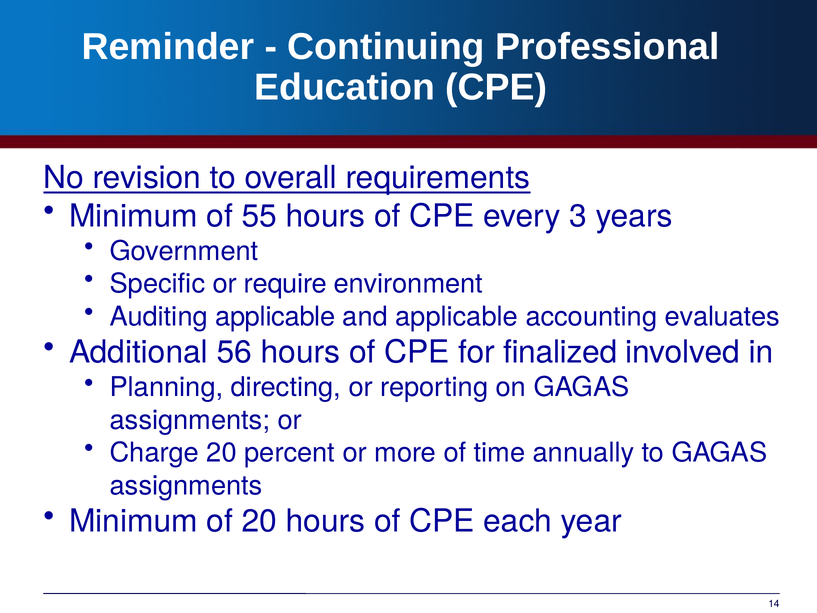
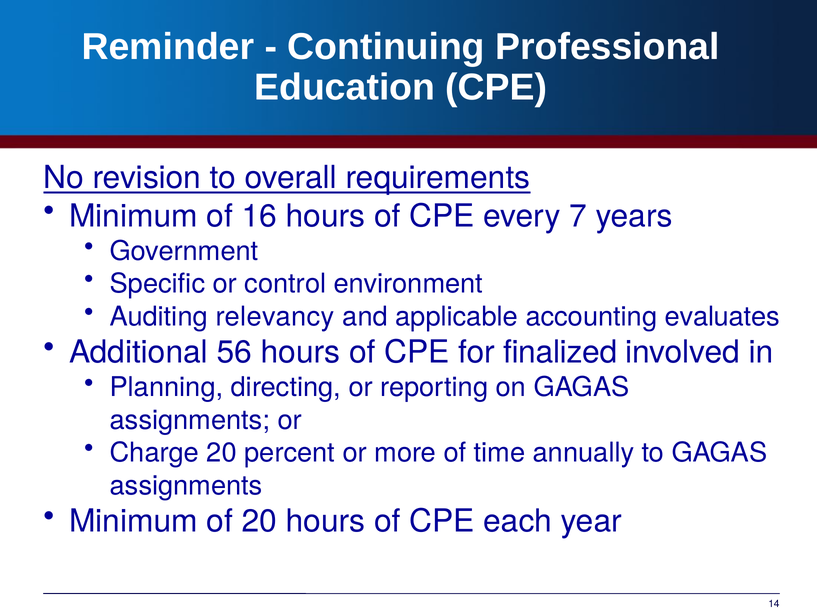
55: 55 -> 16 (259, 216)
3: 3 -> 7 (578, 216)
require: require -> control (285, 284)
Auditing applicable: applicable -> relevancy (275, 316)
